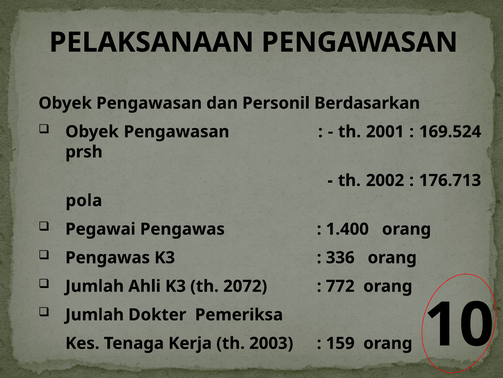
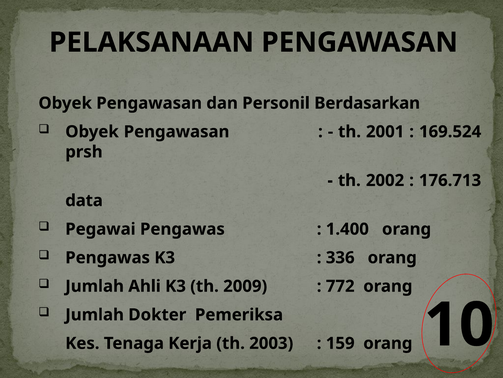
pola: pola -> data (84, 200)
2072: 2072 -> 2009 (245, 286)
